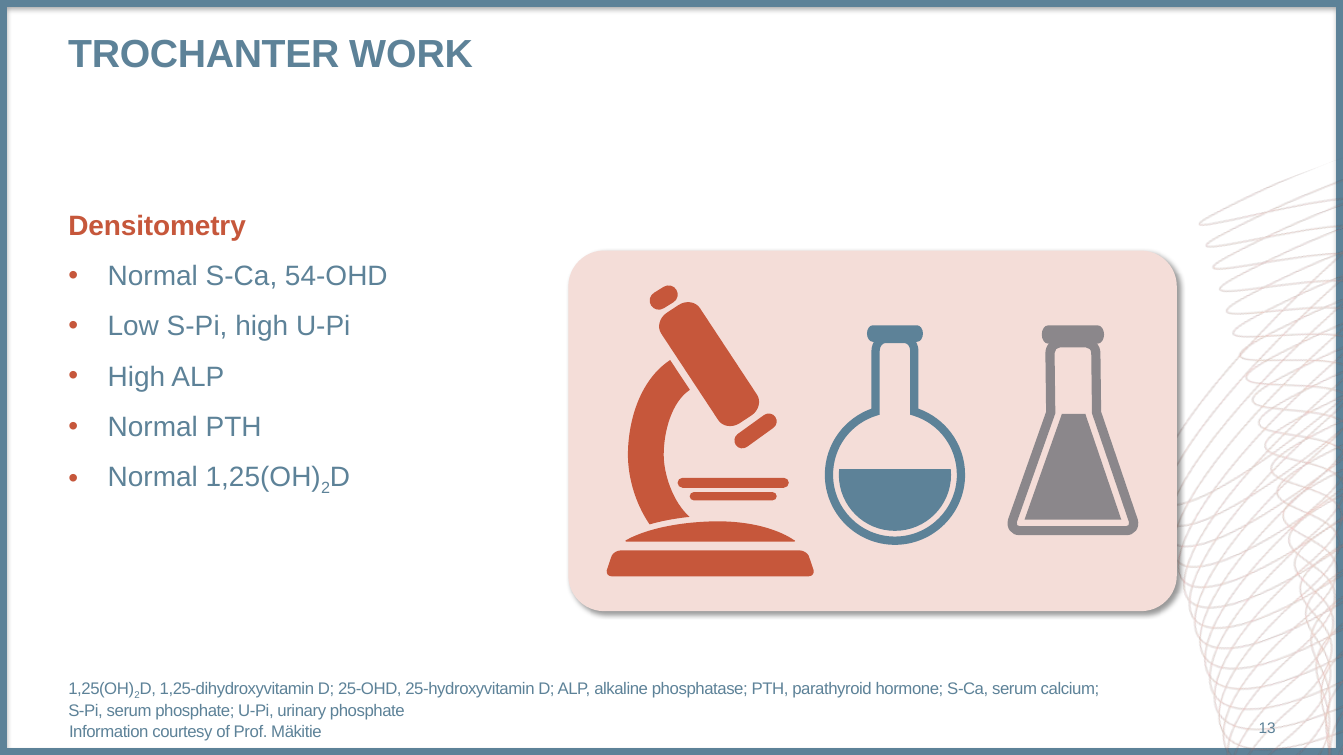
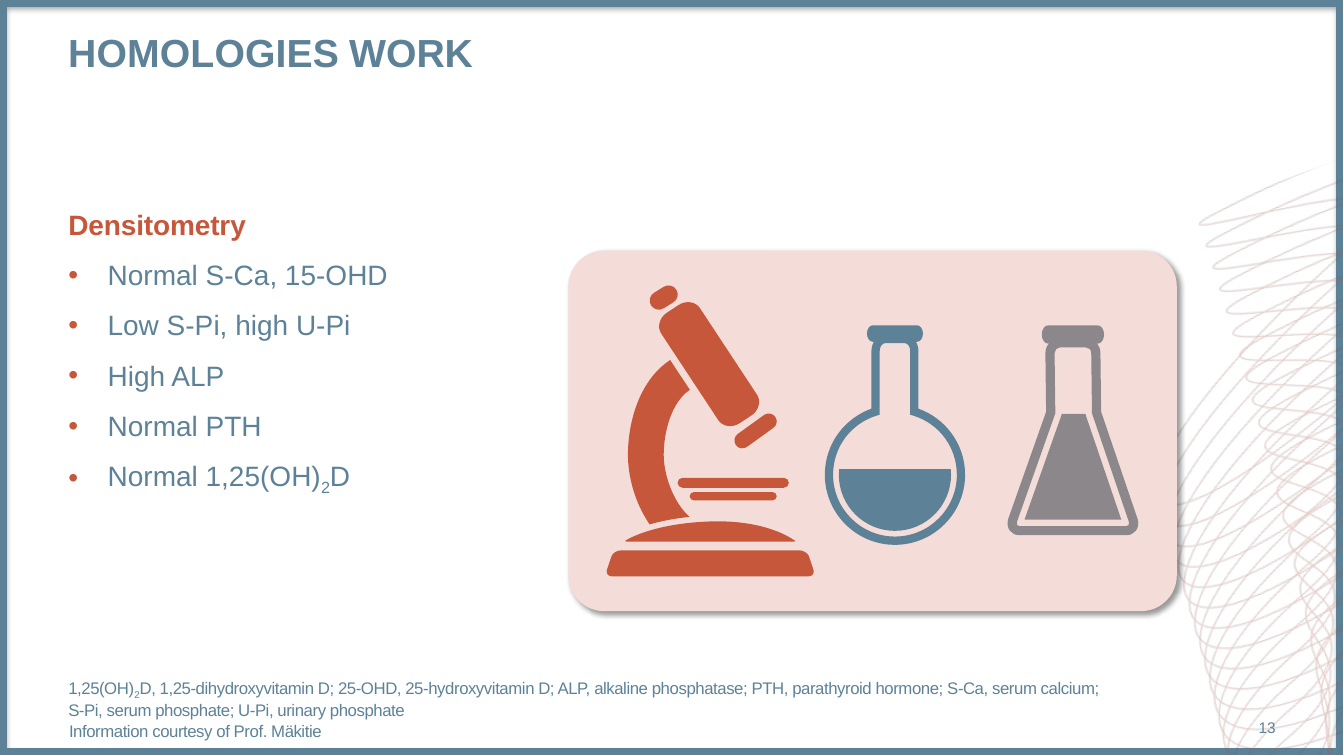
TROCHANTER: TROCHANTER -> HOMOLOGIES (204, 55)
54-OHD: 54-OHD -> 15-OHD (336, 277)
